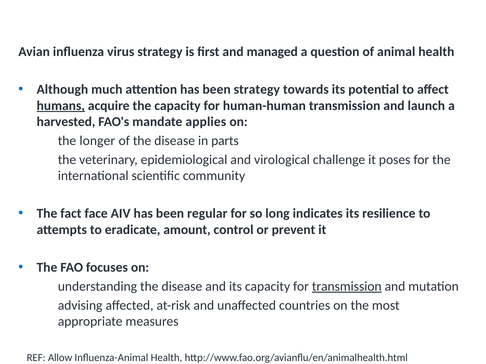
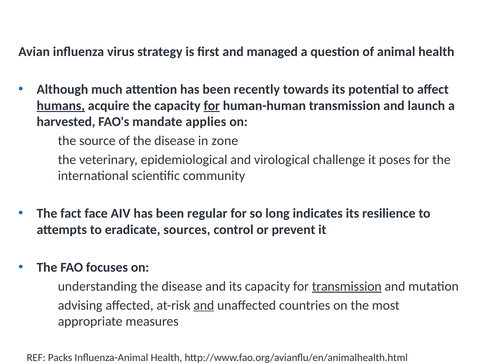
been strategy: strategy -> recently (257, 90)
for underline: none -> present (212, 106)
longer: longer -> source (97, 141)
parts: parts -> zone (225, 141)
amount: amount -> sources (187, 230)
and underline: none -> present (204, 306)
Allow: Allow -> Packs (60, 358)
